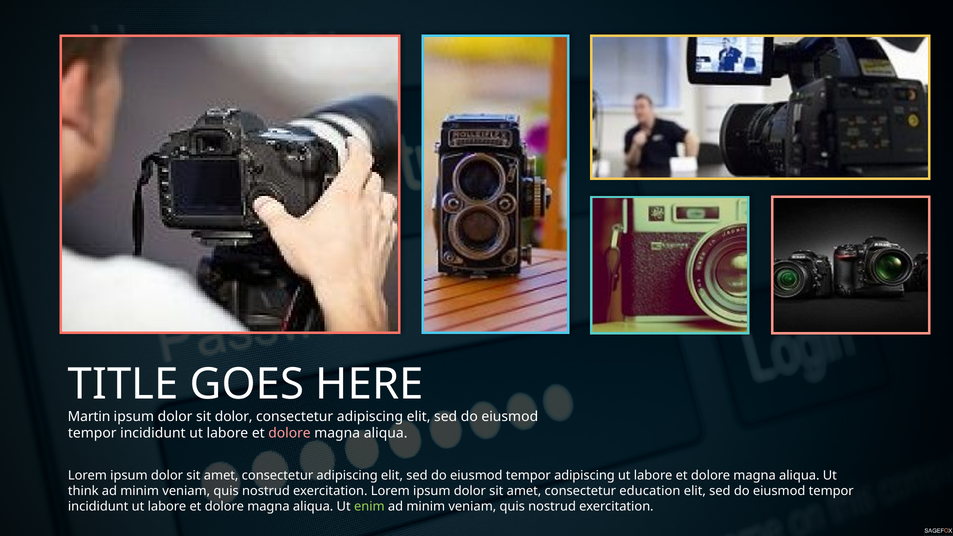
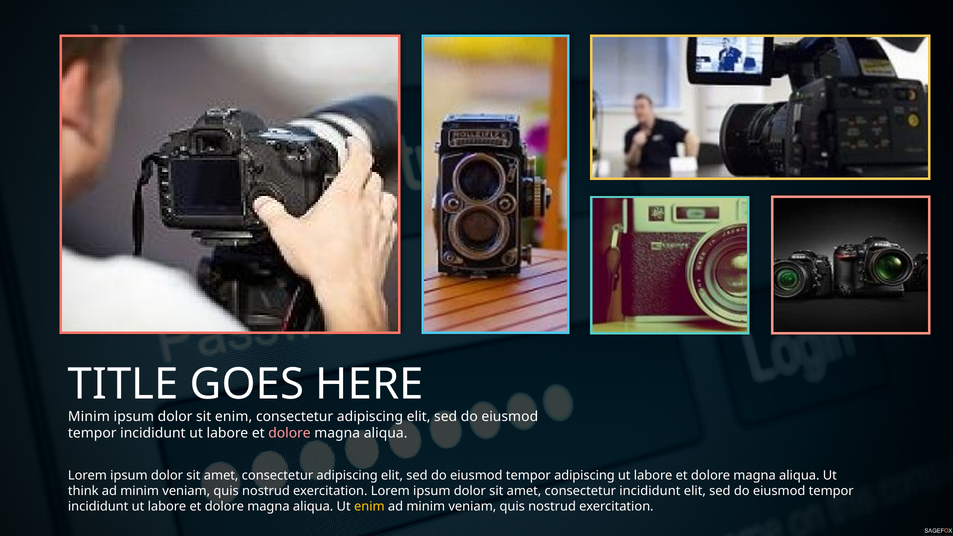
Martin: Martin -> Minim (89, 417)
sit dolor: dolor -> enim (234, 417)
consectetur education: education -> incididunt (650, 491)
enim colour: light green -> yellow (369, 507)
